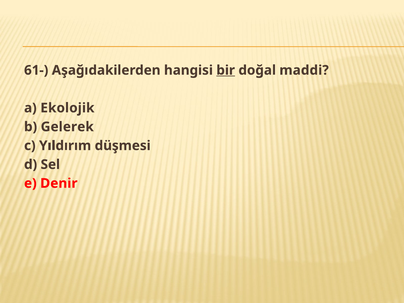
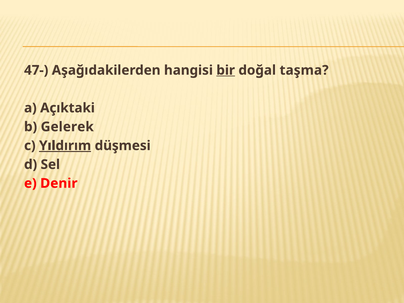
61-: 61- -> 47- (36, 70)
maddi: maddi -> taşma (304, 70)
Ekolojik: Ekolojik -> Açıktaki (67, 108)
Yıldırım underline: none -> present (65, 146)
